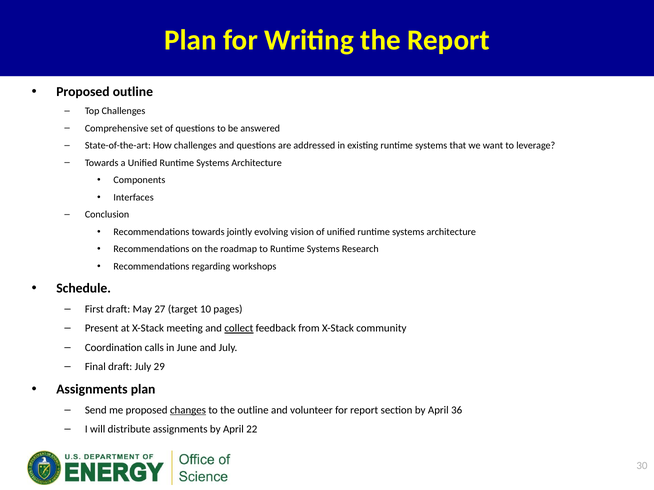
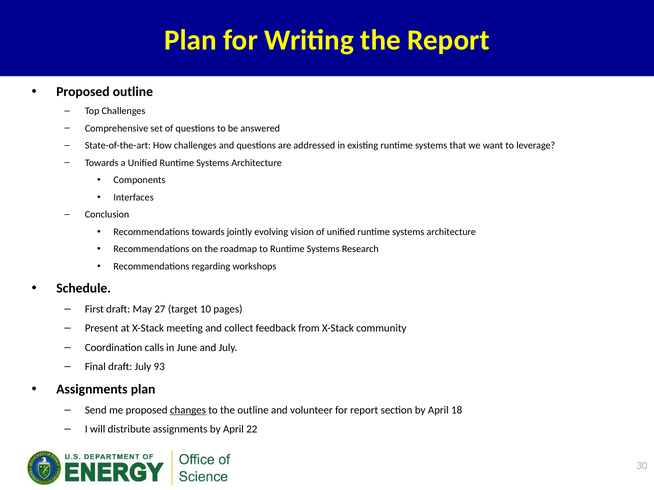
collect underline: present -> none (239, 329)
29: 29 -> 93 (159, 367)
36: 36 -> 18 (457, 410)
